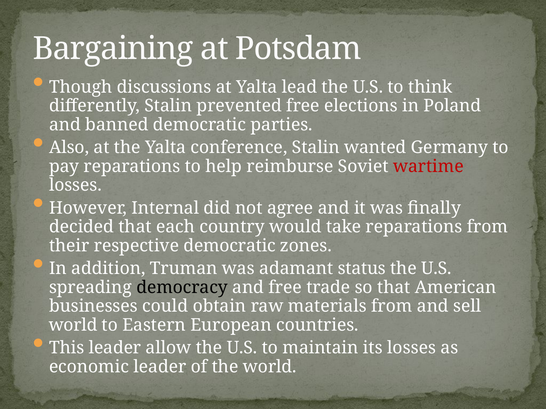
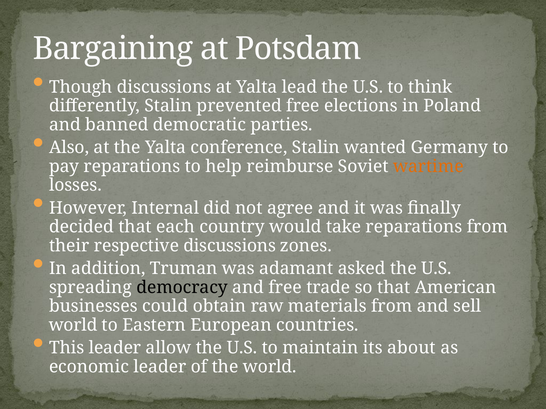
wartime colour: red -> orange (428, 167)
respective democratic: democratic -> discussions (230, 246)
status: status -> asked (362, 269)
its losses: losses -> about (411, 348)
